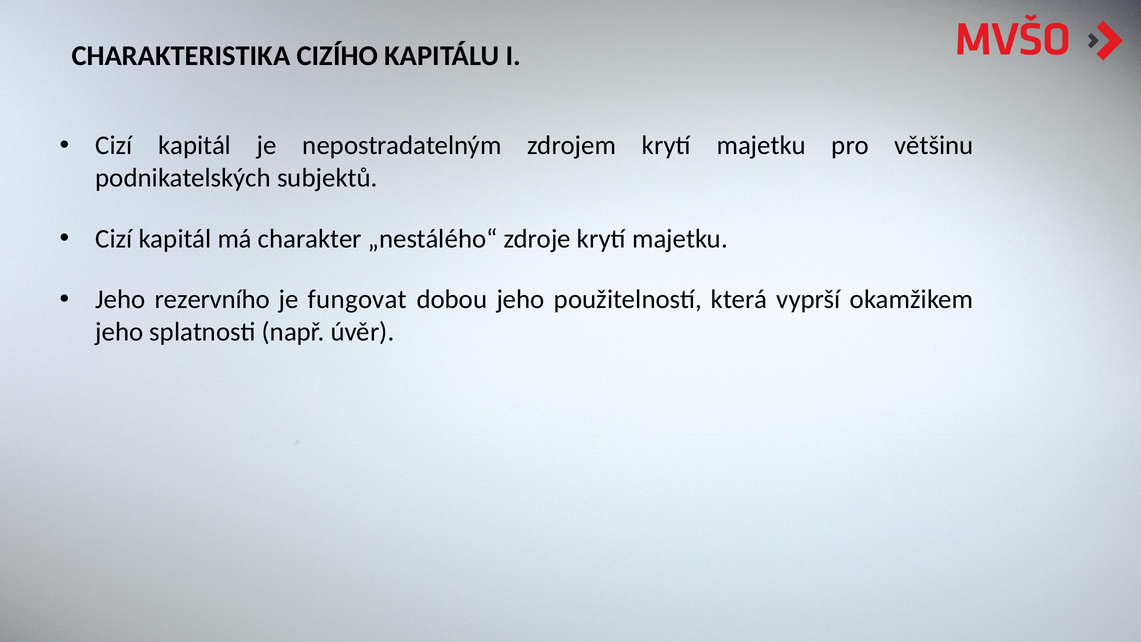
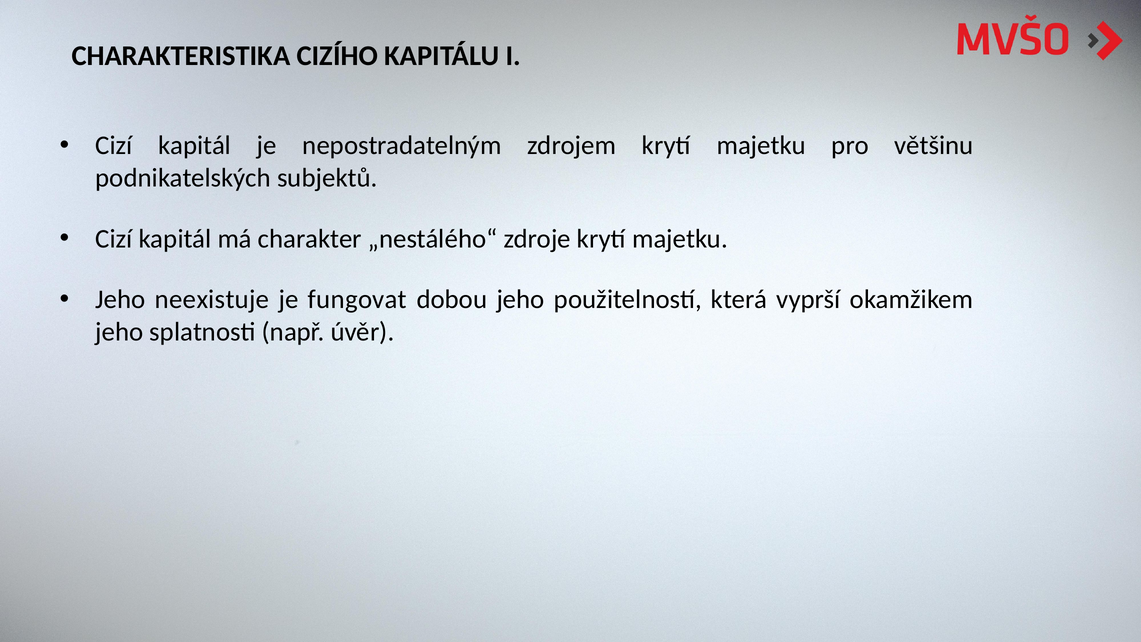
rezervního: rezervního -> neexistuje (212, 300)
